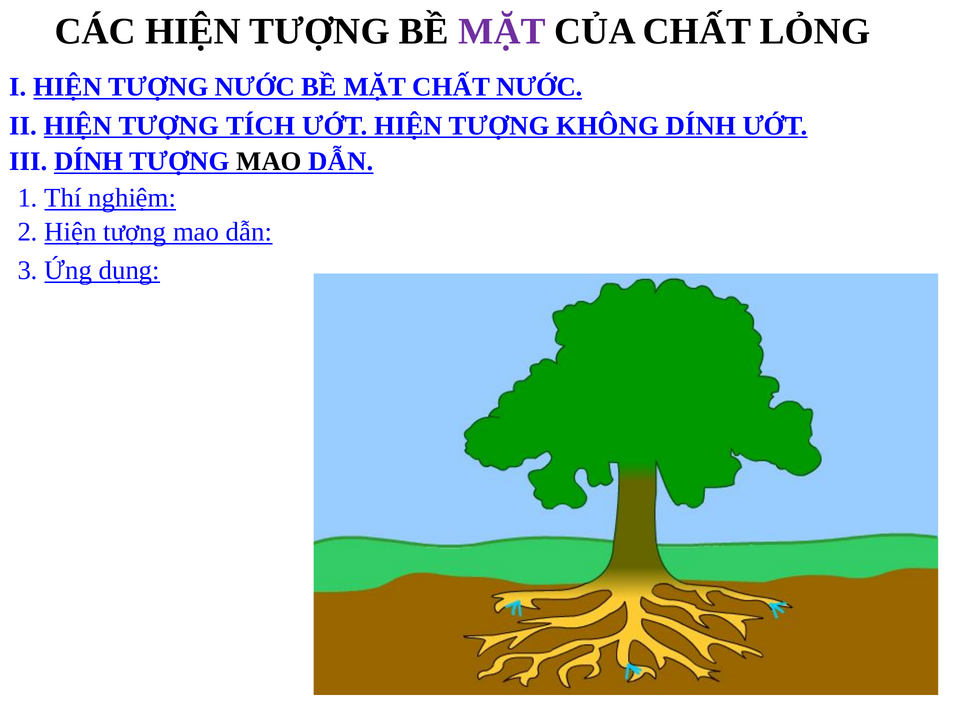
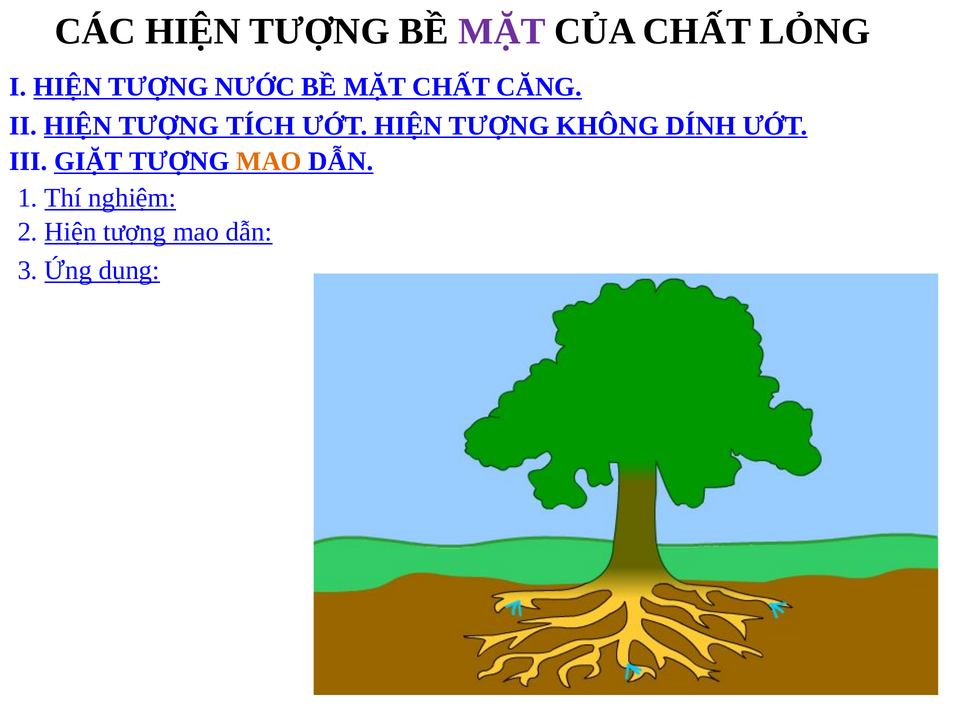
CHẤT NƯỚC: NƯỚC -> CĂNG (539, 87)
III DÍNH: DÍNH -> GIẶT (88, 161)
MAO colour: black -> orange (269, 161)
